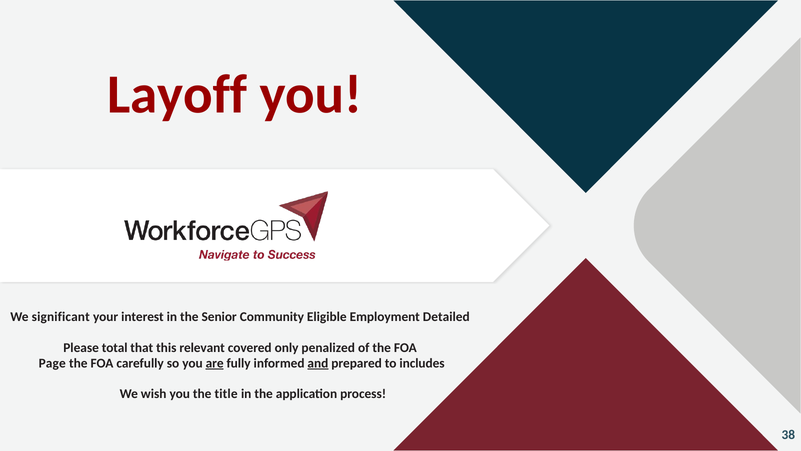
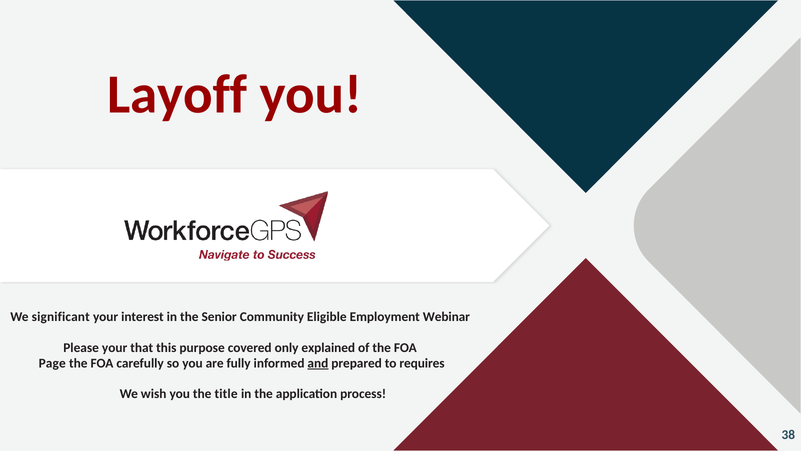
Detailed: Detailed -> Webinar (446, 317)
Please total: total -> your (115, 348)
relevant: relevant -> purpose (202, 348)
penalized: penalized -> explained (328, 348)
are underline: present -> none (215, 363)
includes: includes -> requires (422, 363)
